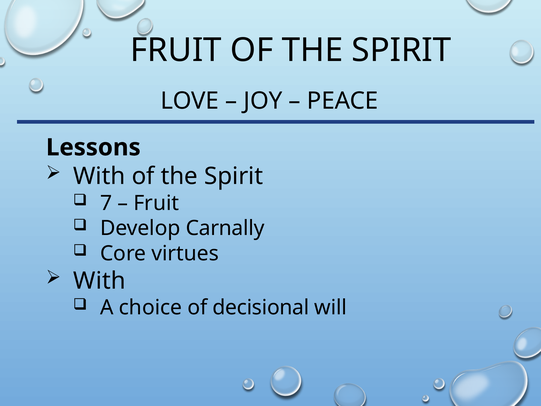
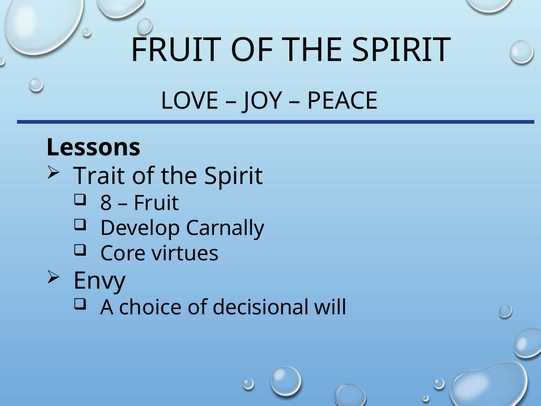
With: With -> Trait (99, 176)
7: 7 -> 8 (106, 203)
With: With -> Envy (100, 281)
